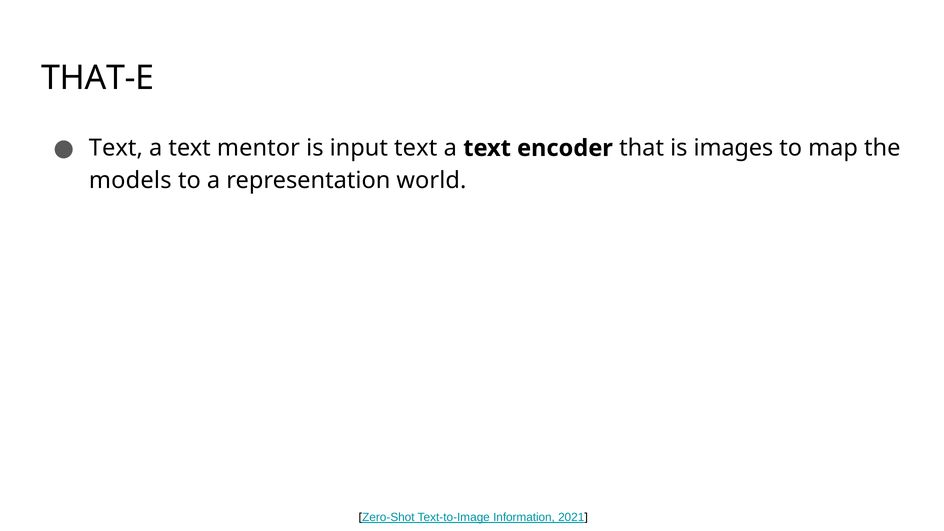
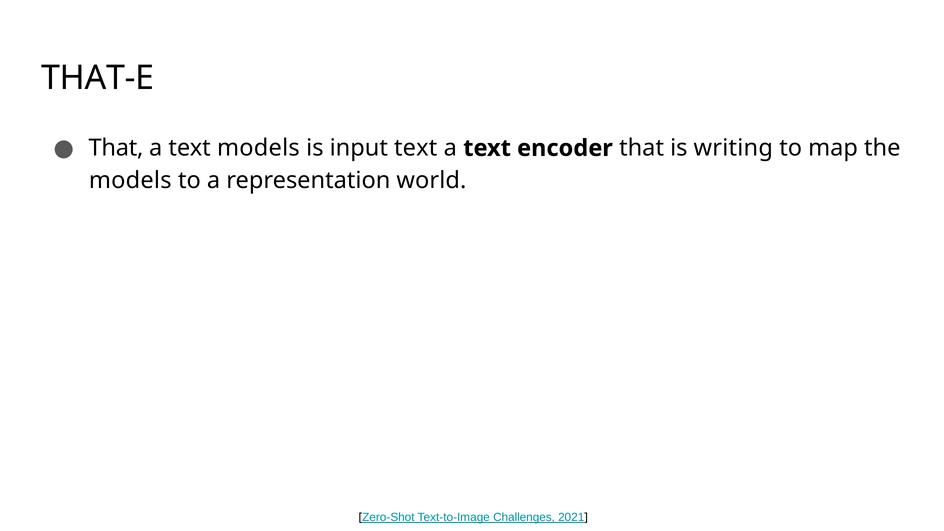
Text: Text -> That (116, 148)
text mentor: mentor -> models (258, 148)
images: images -> writing (733, 148)
Information: Information -> Challenges (524, 517)
